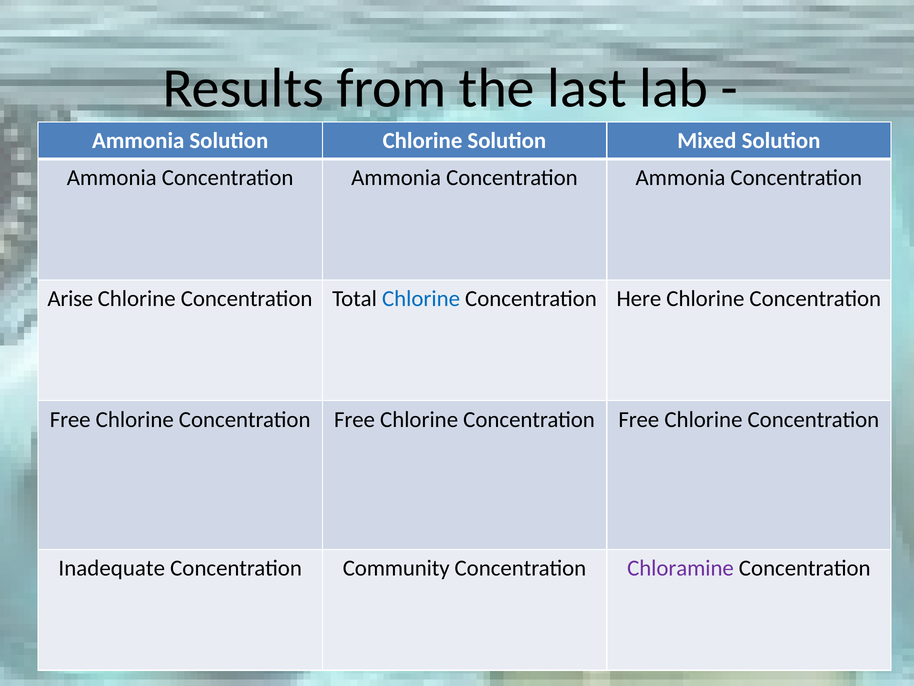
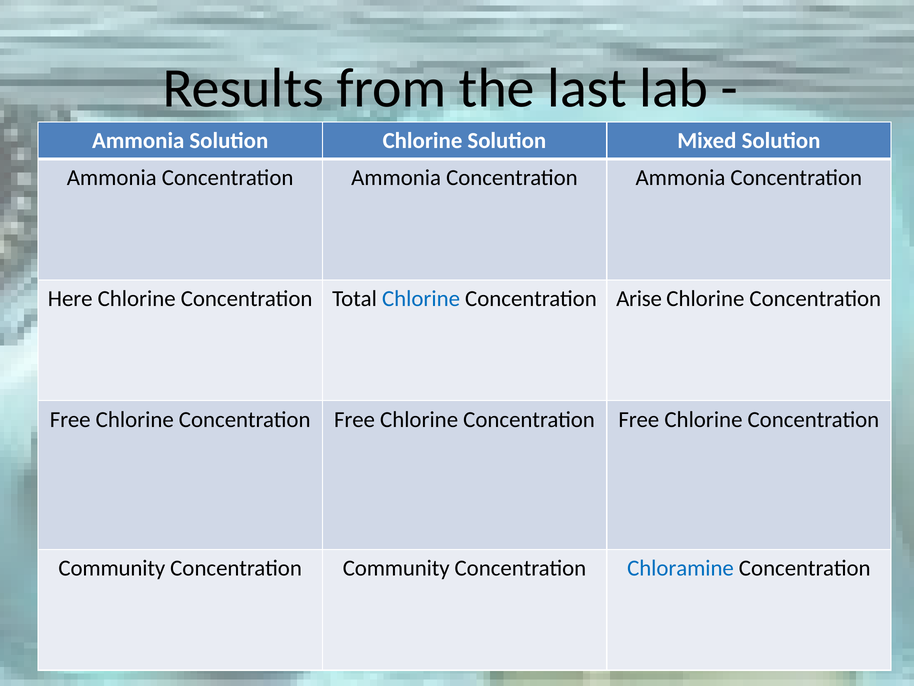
Arise: Arise -> Here (70, 298)
Here: Here -> Arise (639, 298)
Inadequate: Inadequate -> Community (112, 568)
Chloramine colour: purple -> blue (681, 568)
